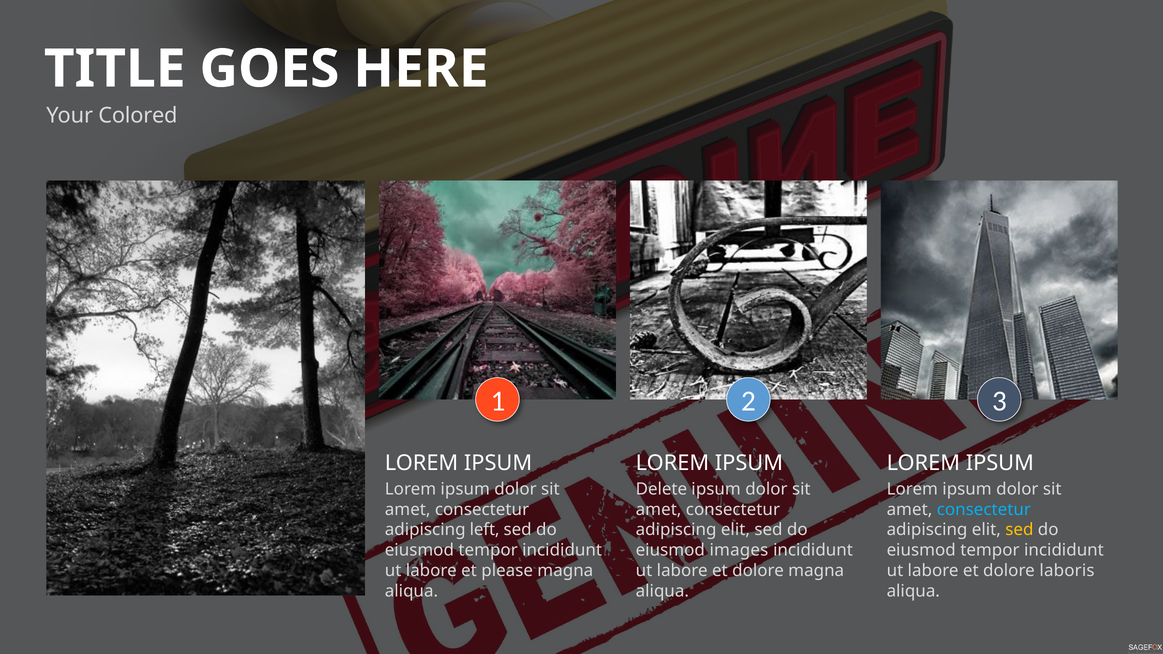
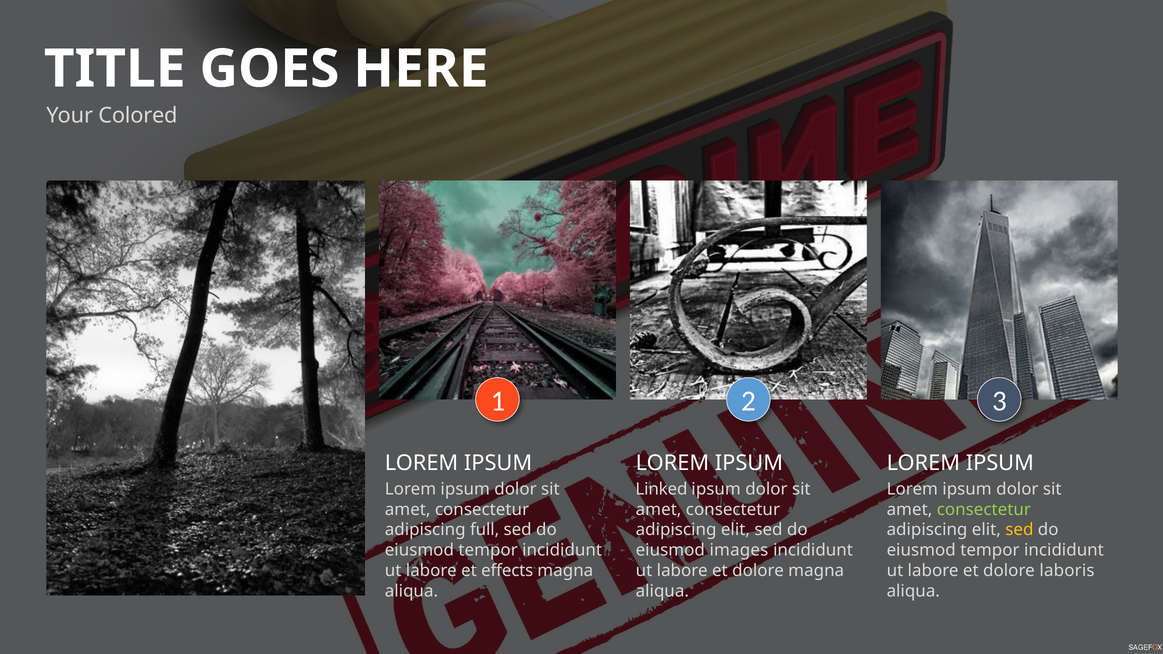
Delete: Delete -> Linked (661, 489)
consectetur colour: light blue -> light green (984, 510)
left: left -> full (485, 530)
please: please -> effects (507, 571)
